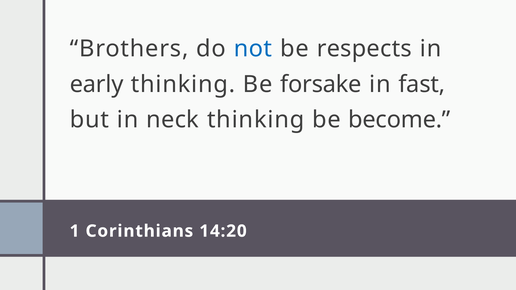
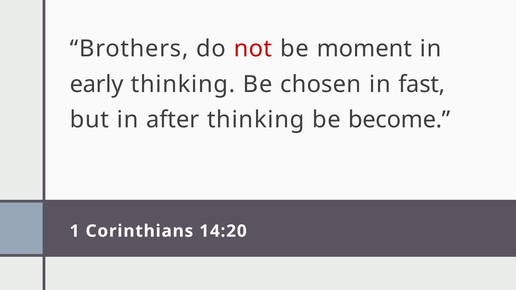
not colour: blue -> red (253, 49)
respects: respects -> moment (364, 49)
forsake: forsake -> chosen (321, 84)
neck: neck -> after (173, 120)
